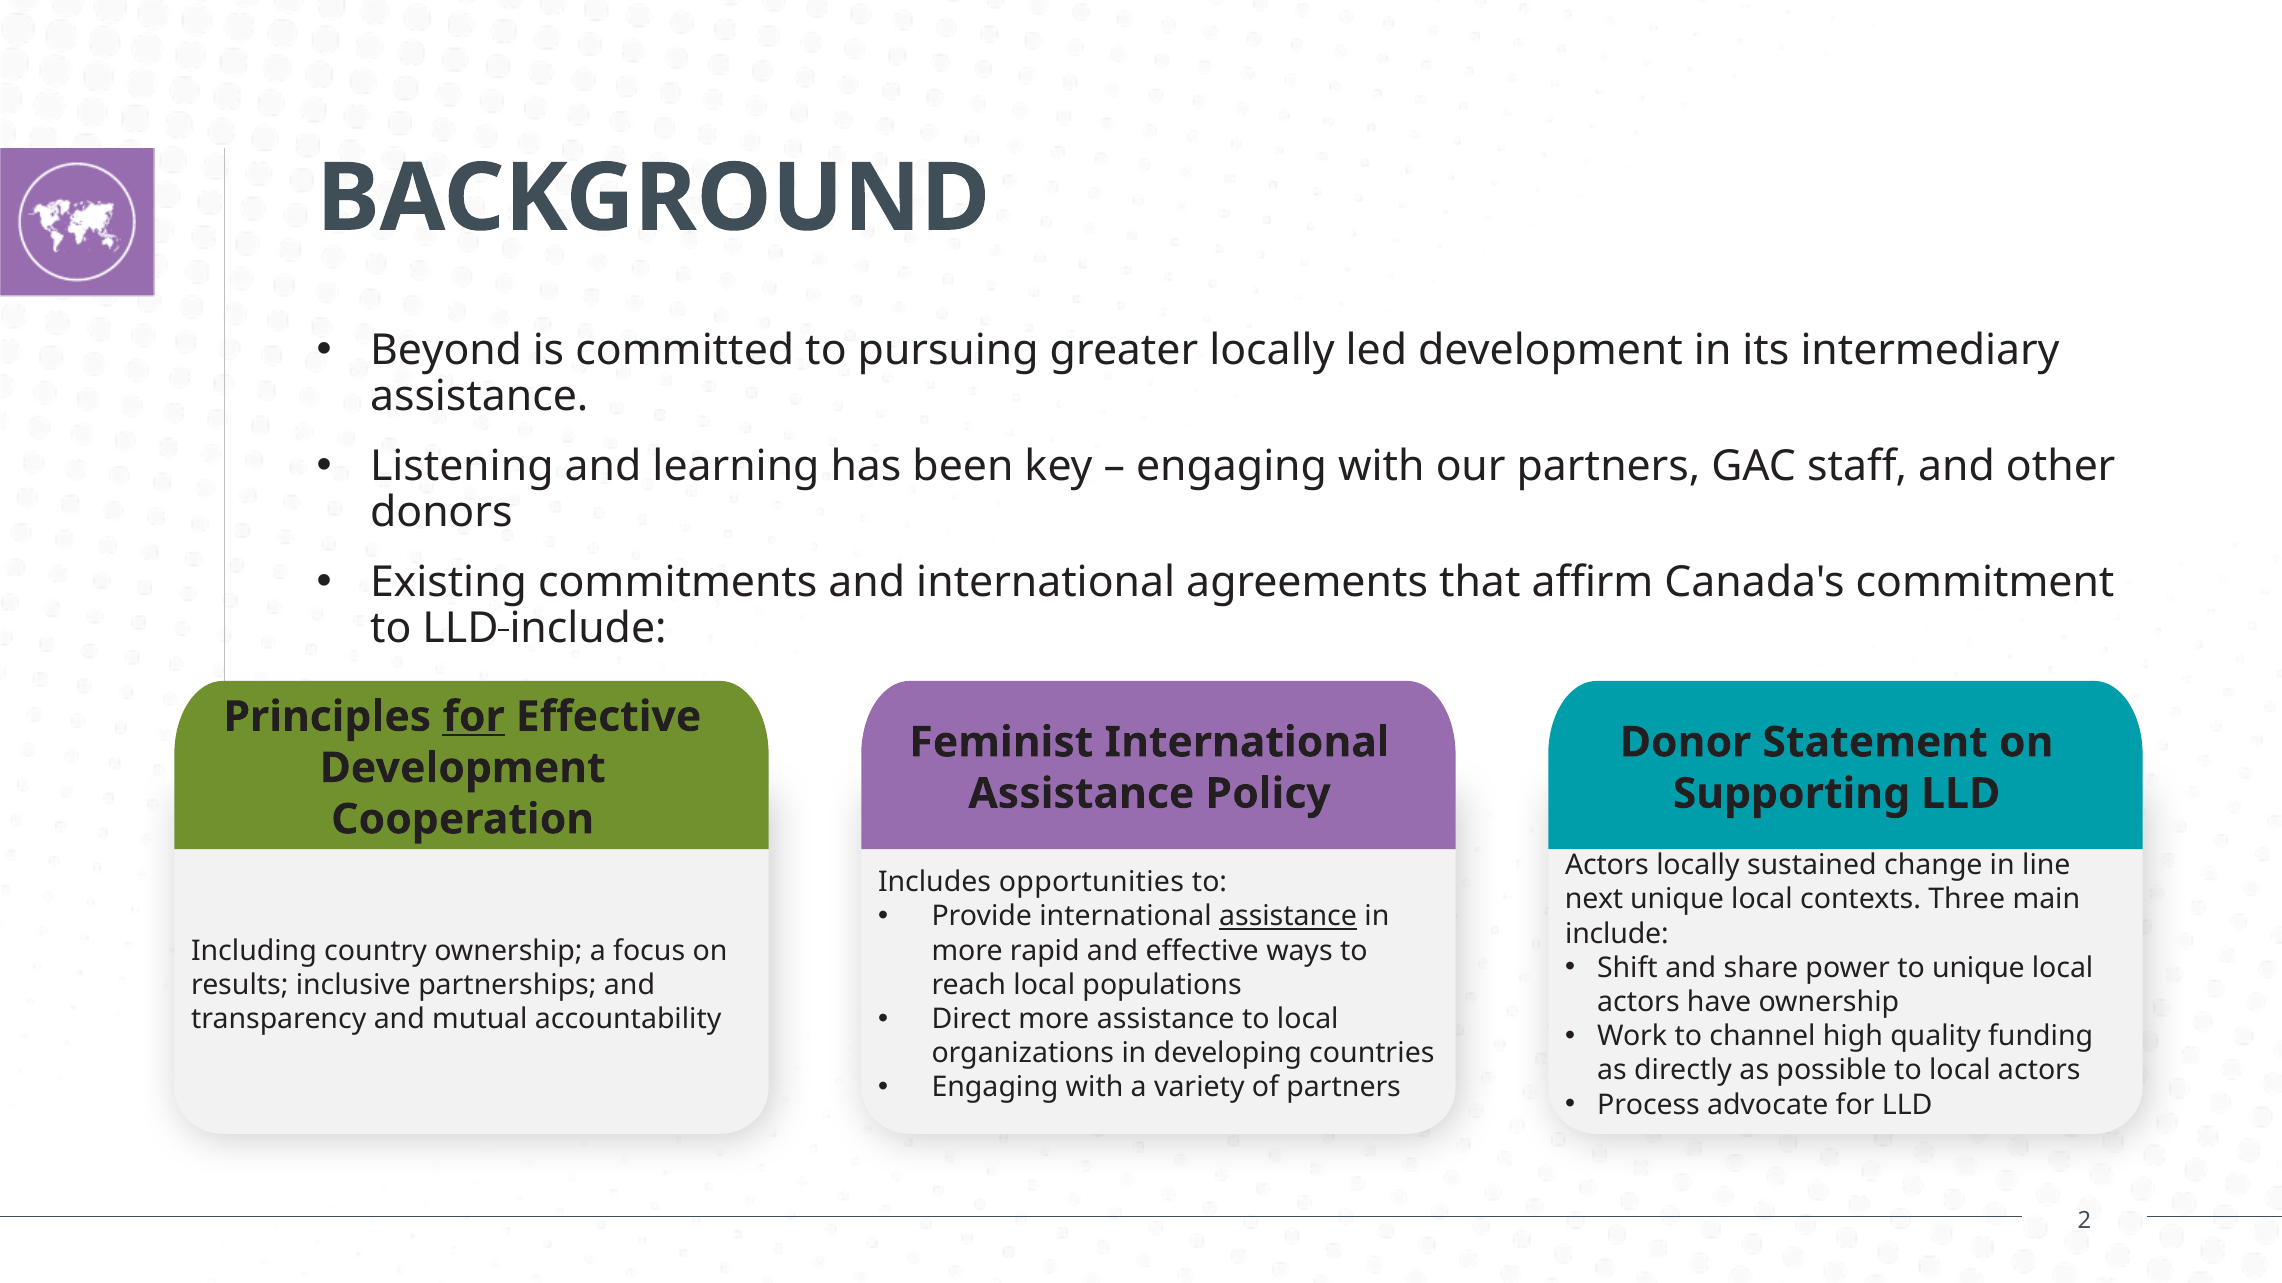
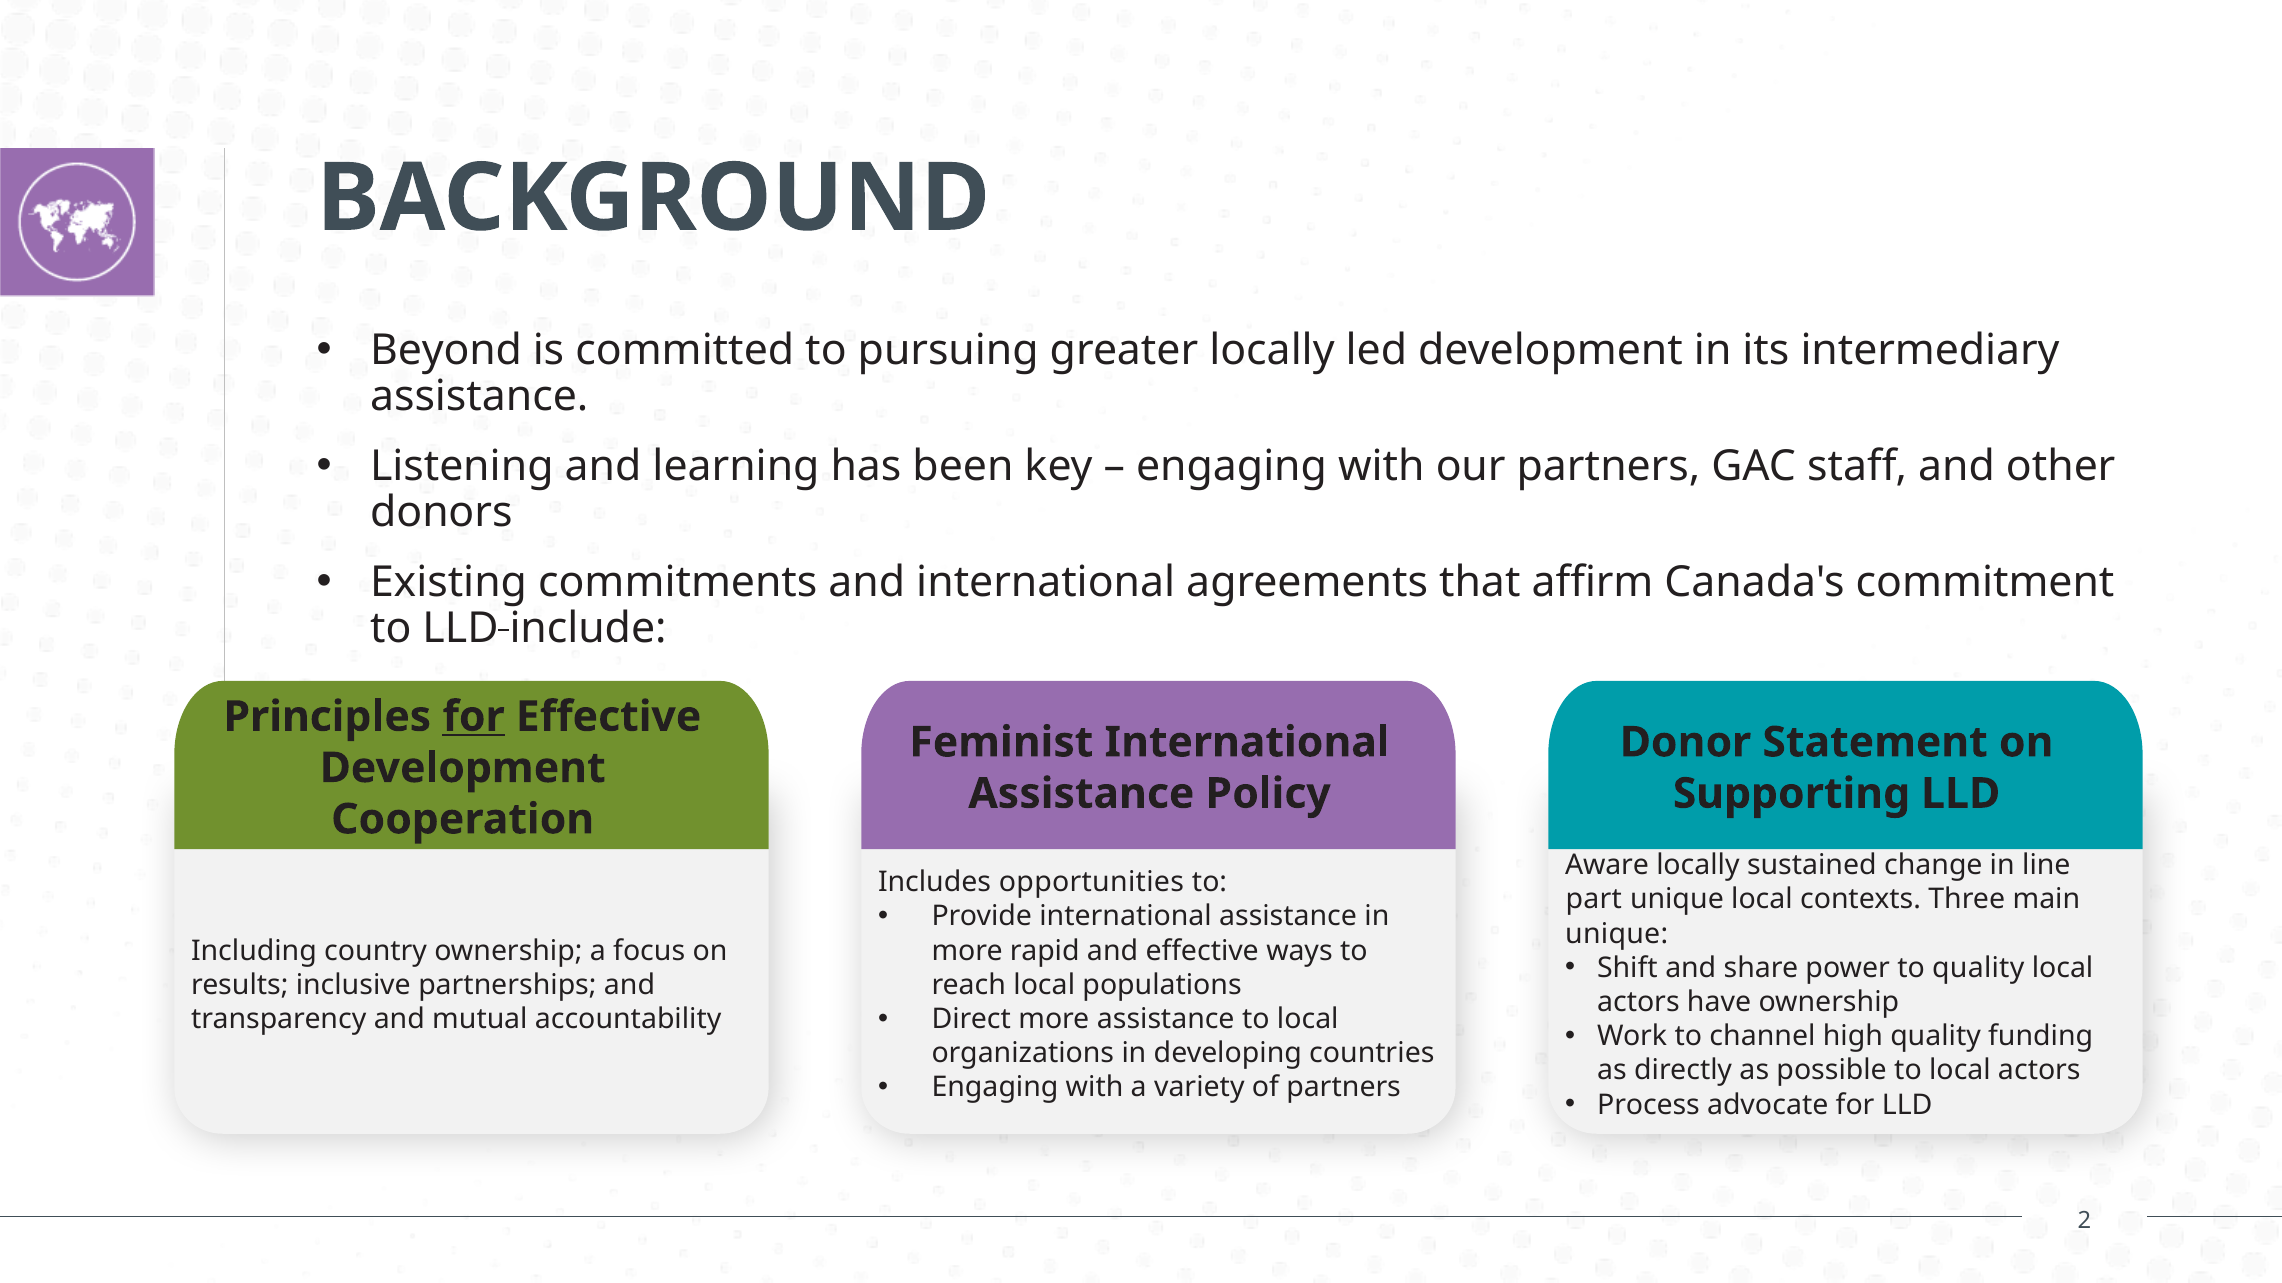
Actors: Actors -> Aware (1607, 866)
next: next -> part (1594, 900)
assistance underline: present -> none (1288, 917)
include: include -> unique (1617, 934)
to unique: unique -> quality (1978, 968)
